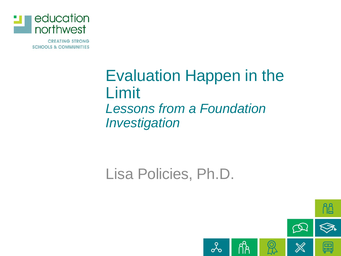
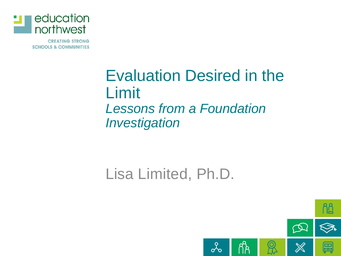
Happen: Happen -> Desired (213, 76)
Policies: Policies -> Limited (165, 174)
